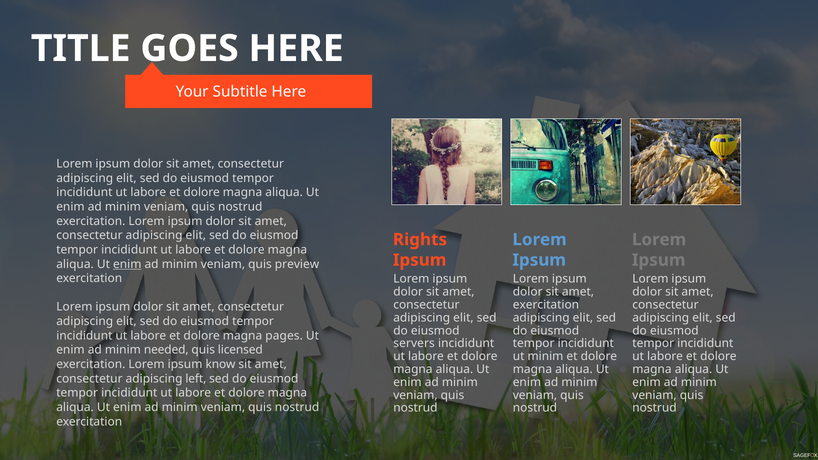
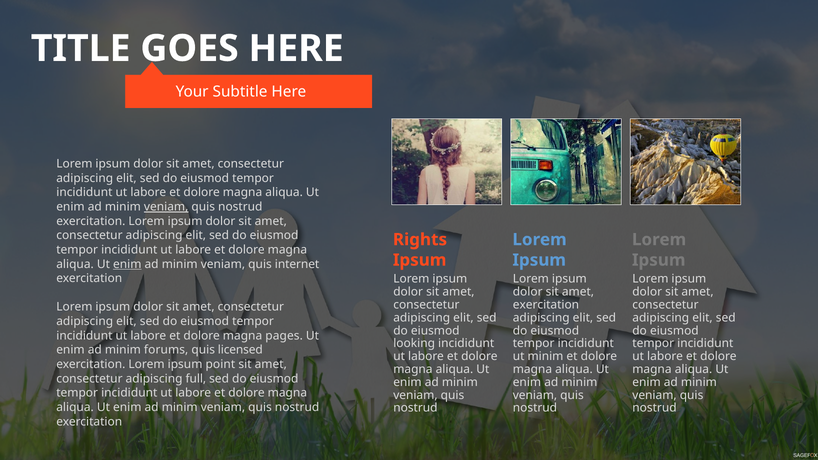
veniam underline: none -> present (166, 207)
preview: preview -> internet (297, 264)
servers: servers -> looking (414, 344)
needed: needed -> forums (166, 350)
know: know -> point (220, 364)
left: left -> full (196, 379)
